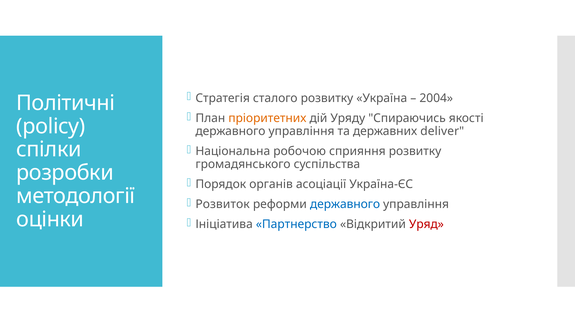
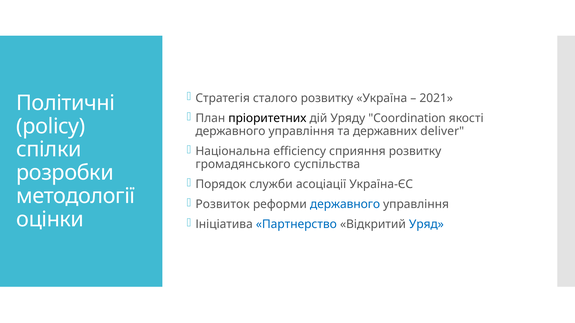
2004: 2004 -> 2021 (436, 98)
пріоритетних colour: orange -> black (267, 118)
Спираючись: Спираючись -> Coordination (407, 118)
робочою: робочою -> efficiency (300, 151)
органів: органів -> служби (271, 184)
Уряд colour: red -> blue (426, 225)
